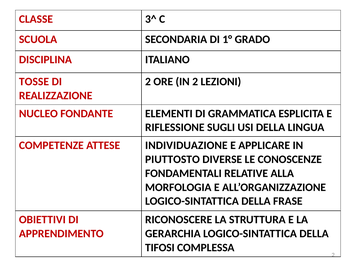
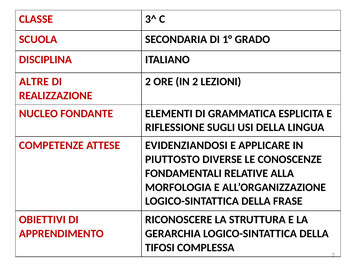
TOSSE: TOSSE -> ALTRE (34, 82)
INDIVIDUAZIONE: INDIVIDUAZIONE -> EVIDENZIANDOSI (186, 145)
